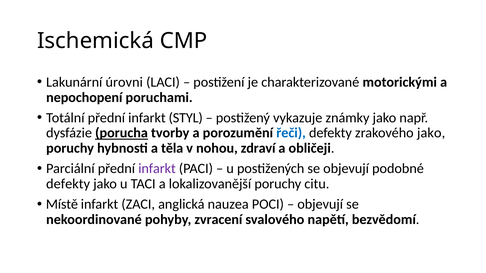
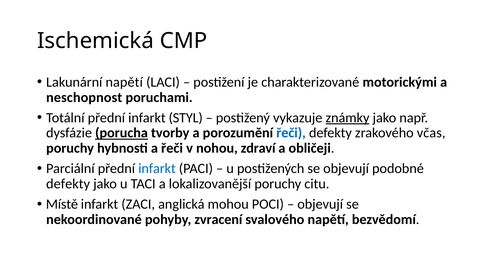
Lakunární úrovni: úrovni -> napětí (124, 82)
nepochopení: nepochopení -> neschopnost (84, 97)
známky underline: none -> present (347, 118)
zrakového jako: jako -> včas (431, 133)
a těla: těla -> řeči (172, 148)
infarkt colour: purple -> blue (157, 169)
nauzea: nauzea -> mohou (228, 205)
